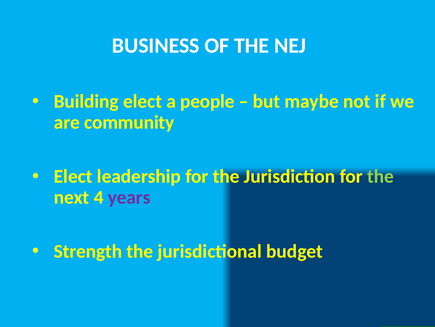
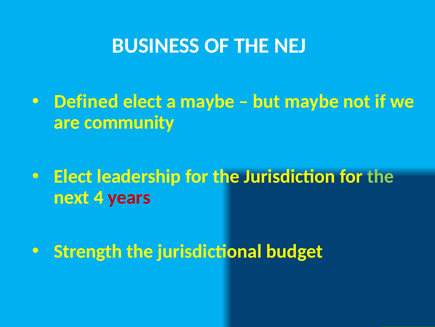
Building: Building -> Defined (86, 101)
a people: people -> maybe (207, 101)
years colour: purple -> red (129, 197)
